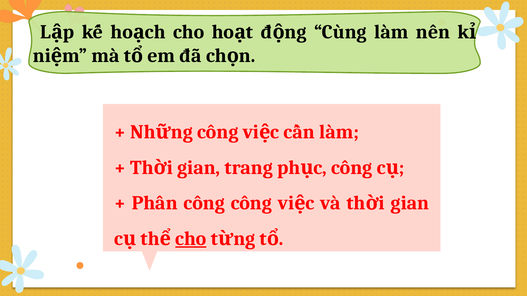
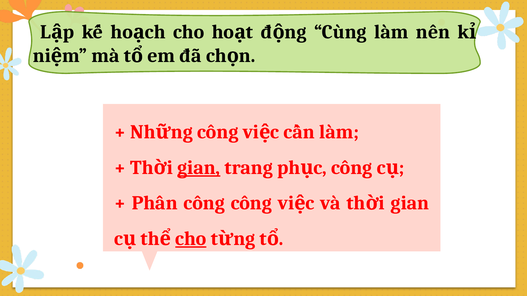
gian underline: none -> present (199, 168)
